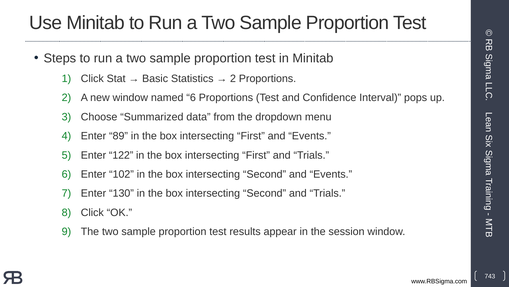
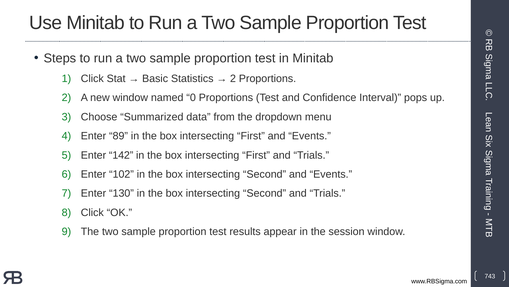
named 6: 6 -> 0 (191, 97)
122: 122 -> 142 (121, 155)
